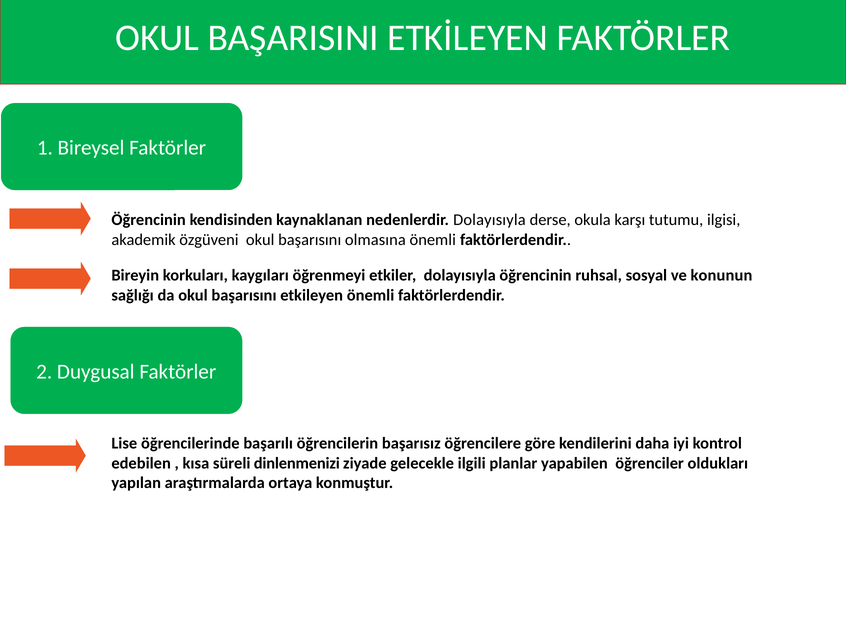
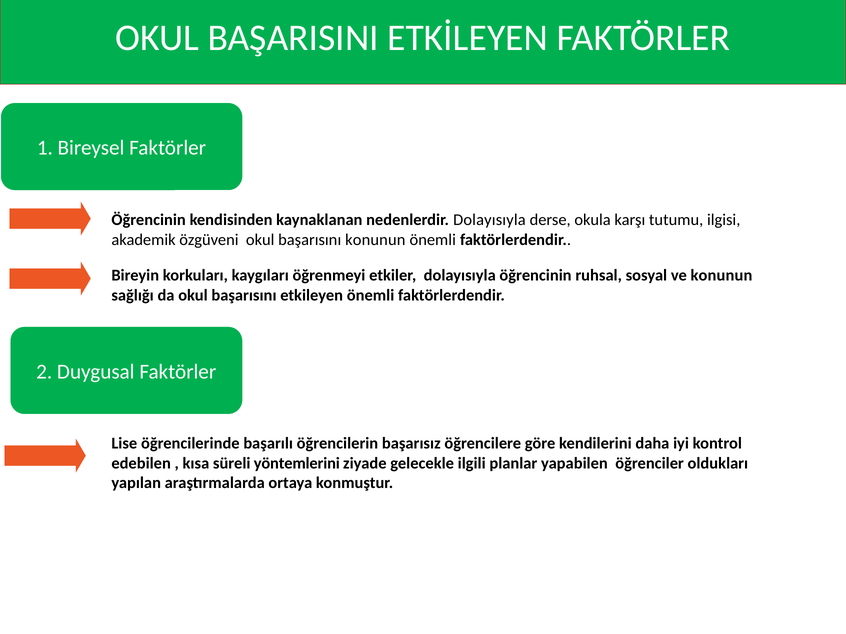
başarısını olmasına: olmasına -> konunun (375, 240)
dinlenmenizi: dinlenmenizi -> yöntemlerini (297, 464)
